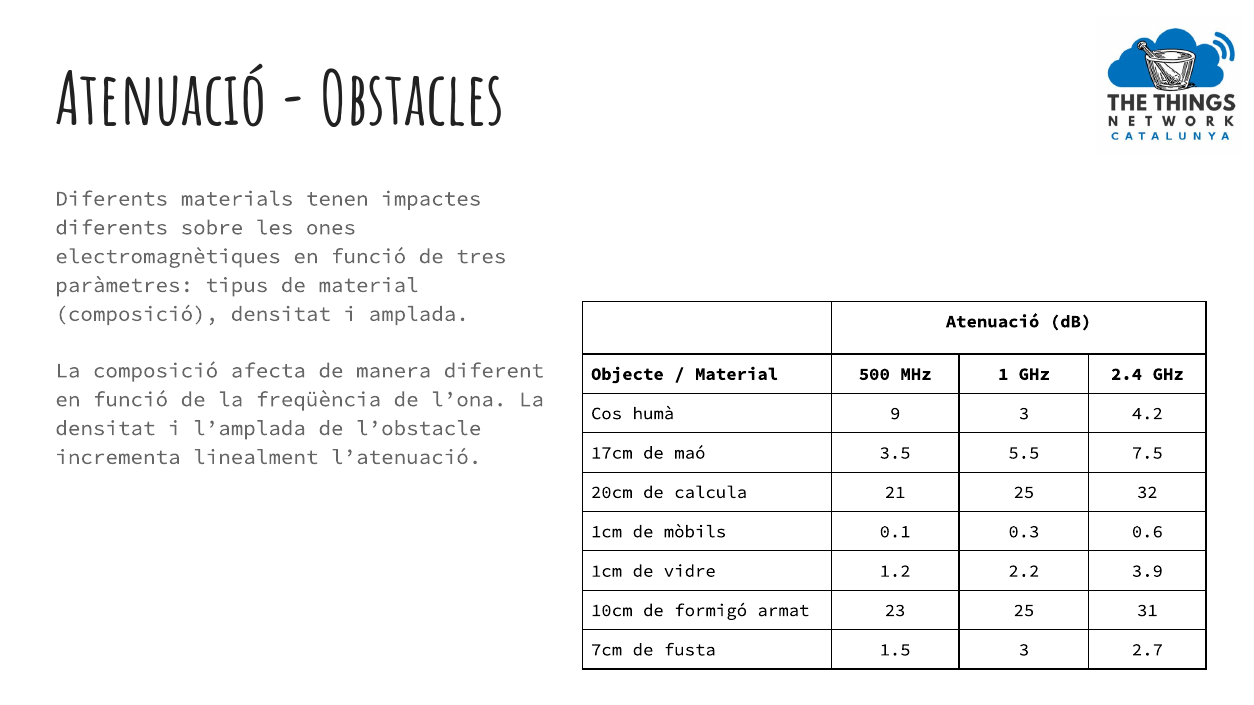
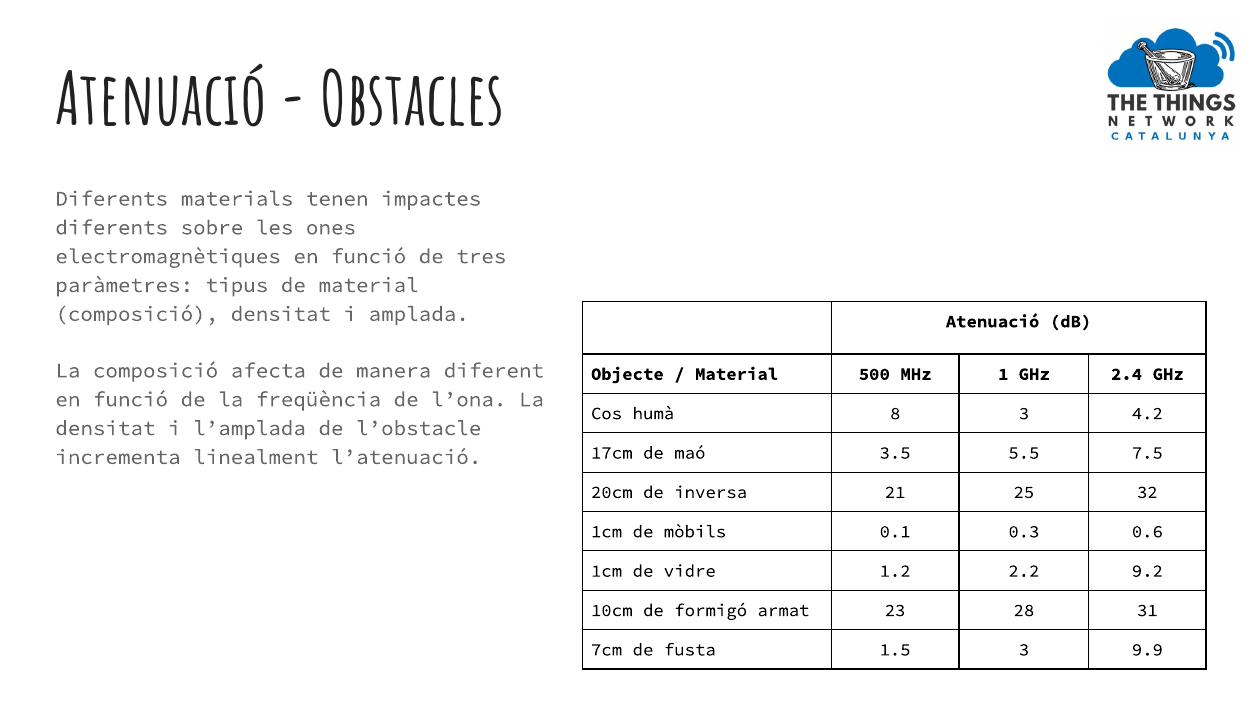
9: 9 -> 8 (895, 414)
calcula: calcula -> inversa (711, 492)
3.9: 3.9 -> 9.2 (1147, 571)
23 25: 25 -> 28 (1024, 611)
2.7: 2.7 -> 9.9 (1147, 650)
